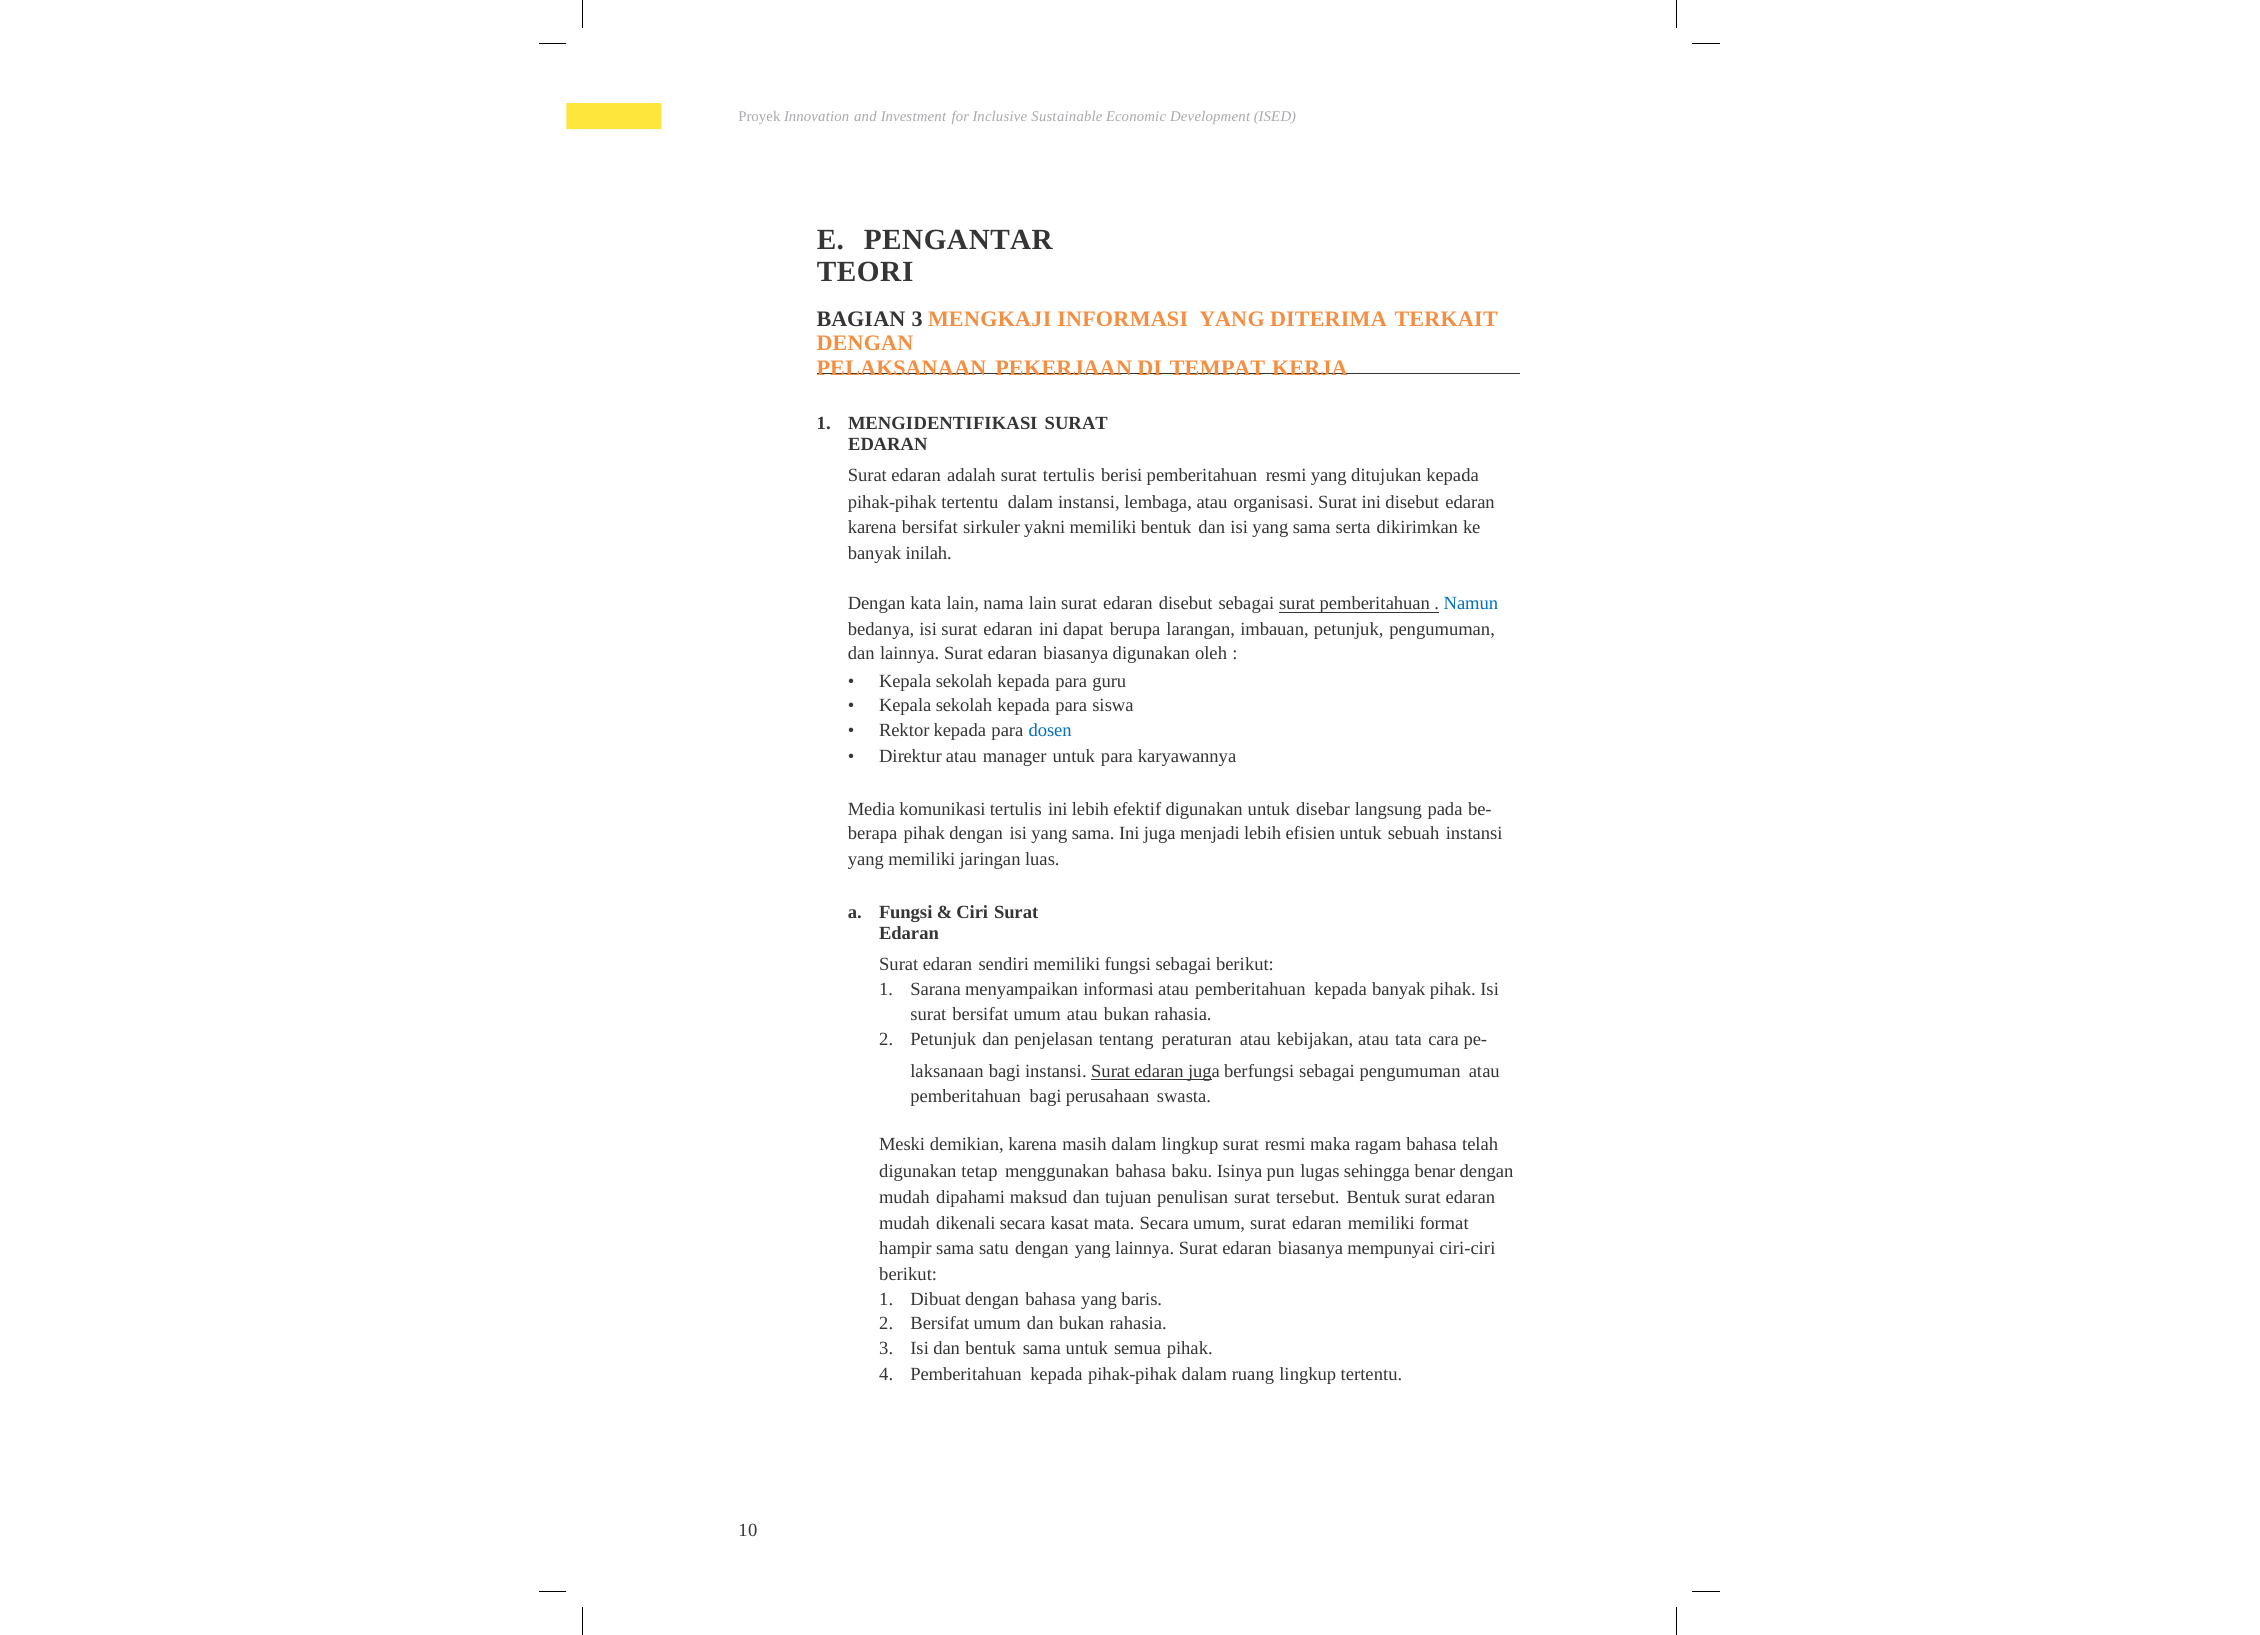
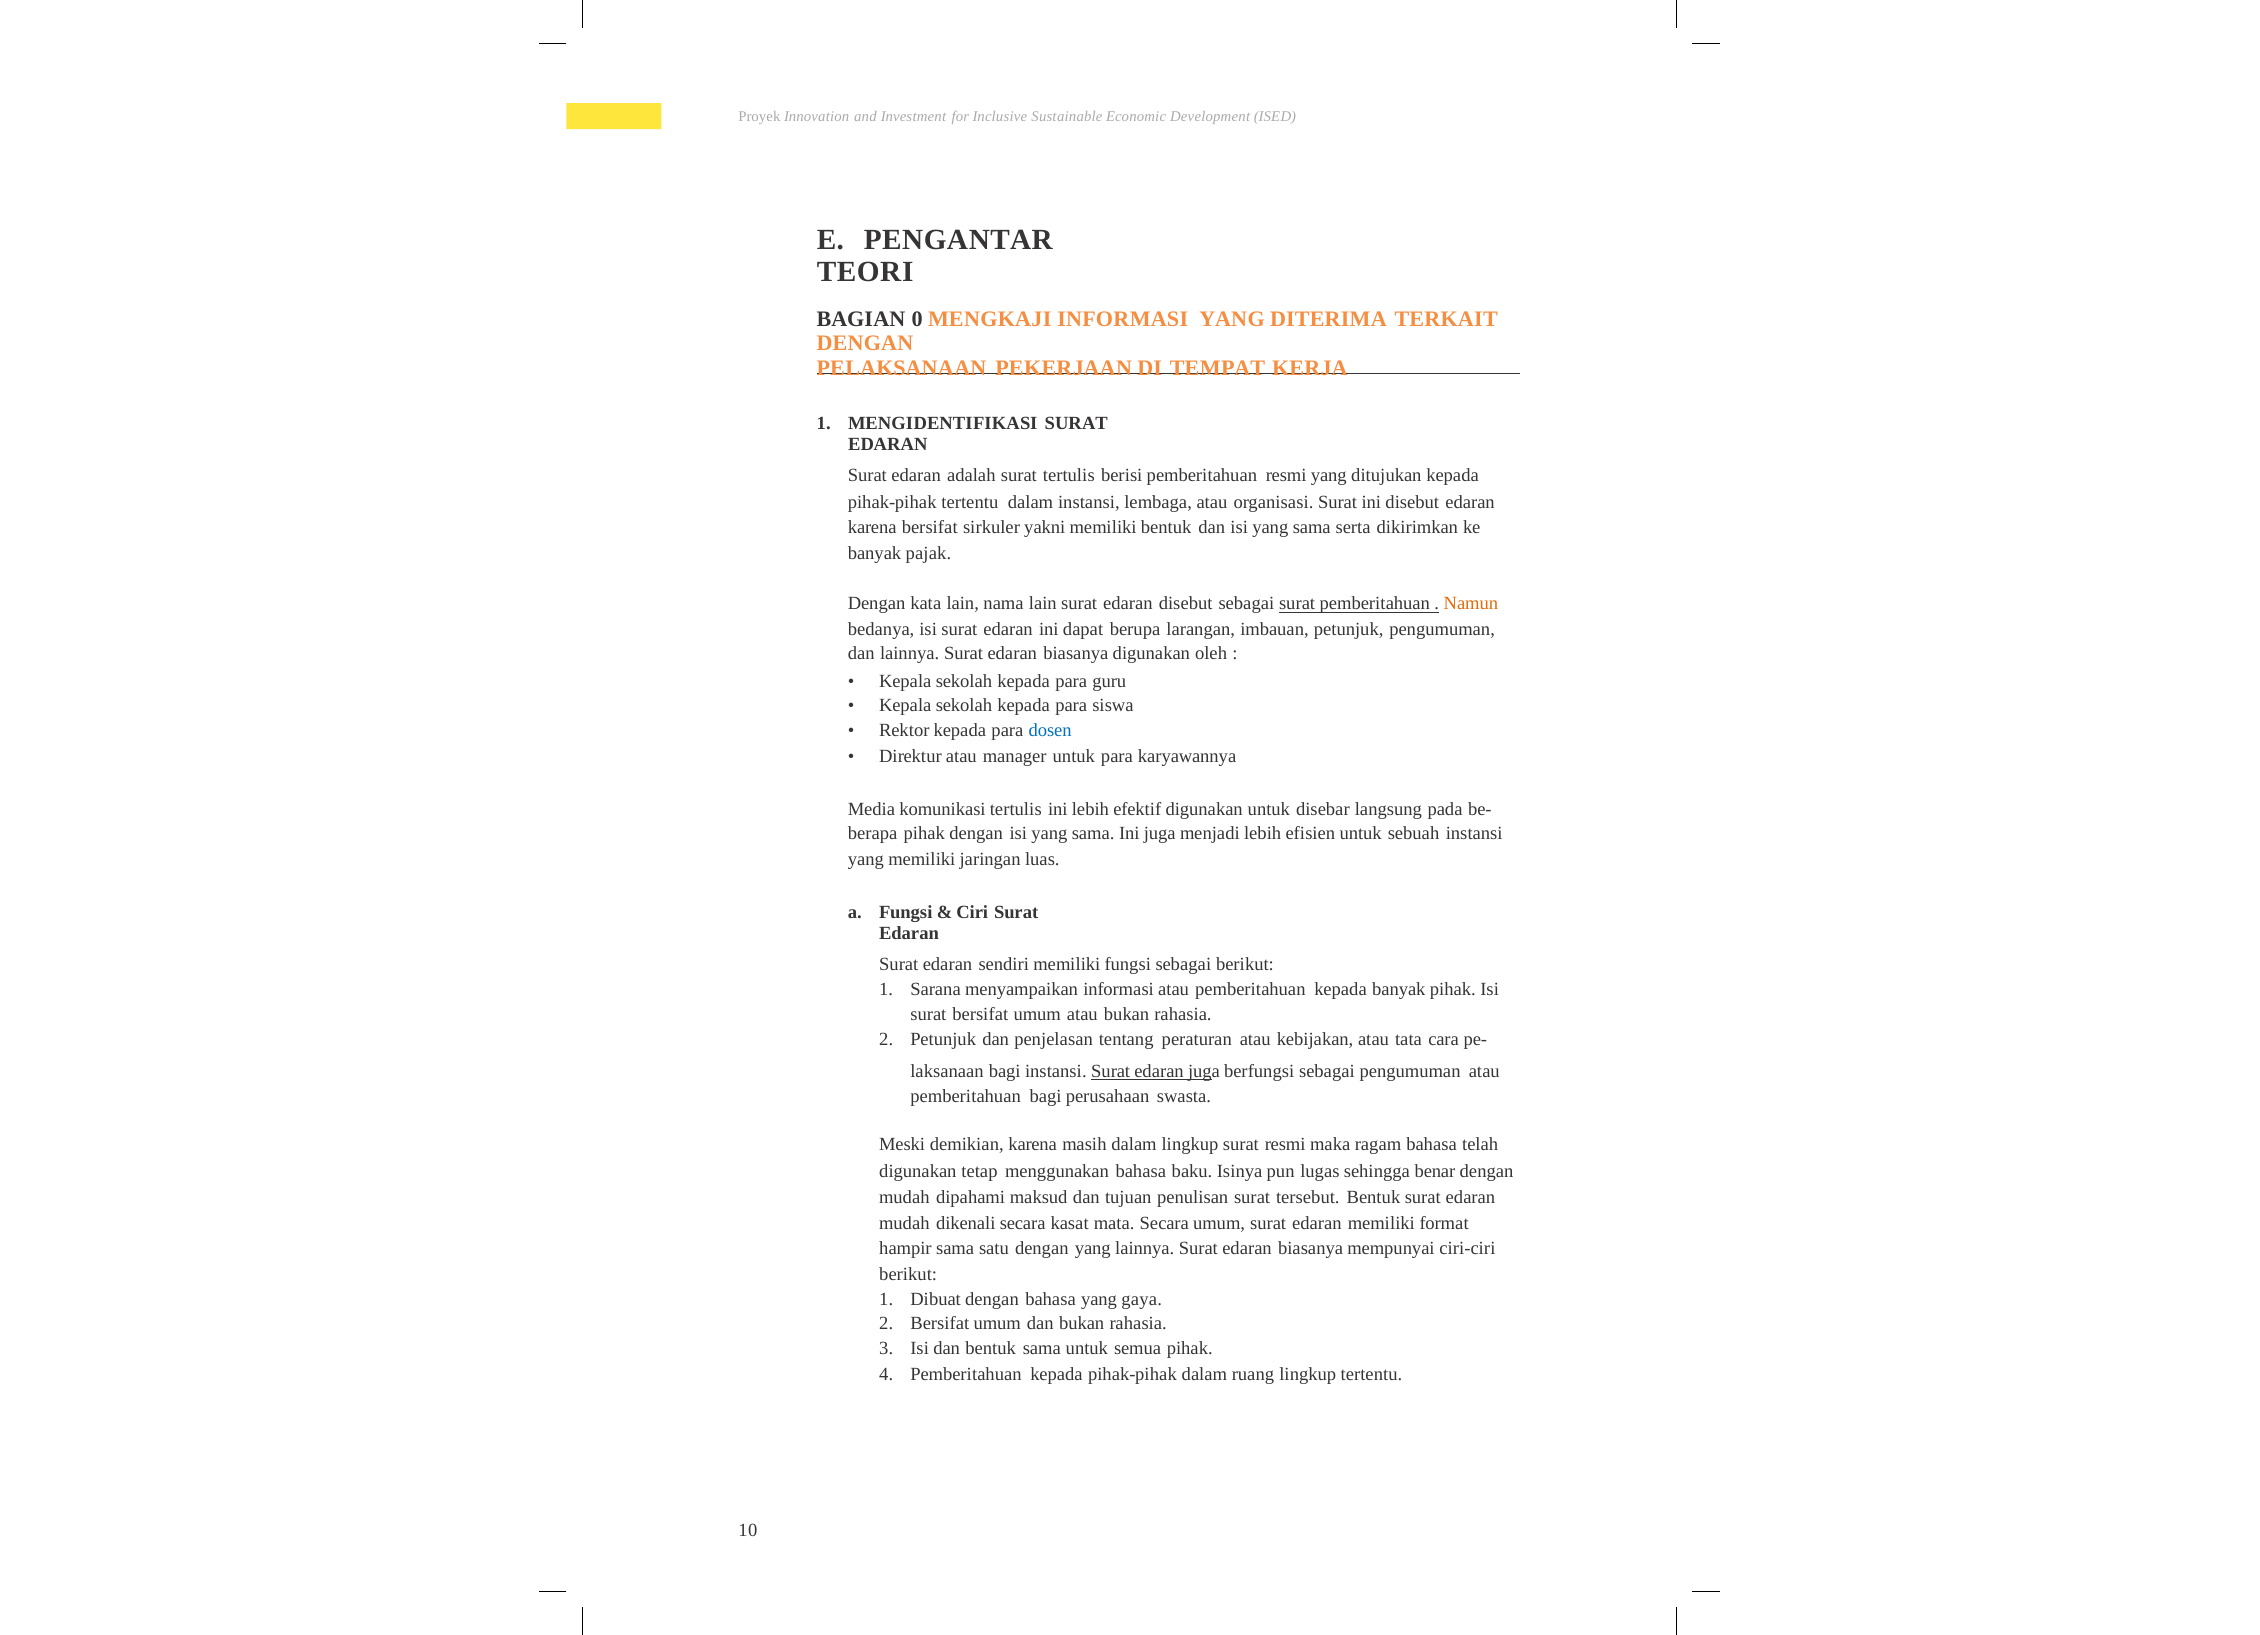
BAGIAN 3: 3 -> 0 (917, 319)
inilah: inilah -> pajak (928, 553)
Namun colour: blue -> orange (1471, 604)
baris: baris -> gaya (1142, 1299)
